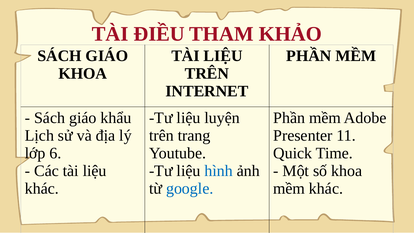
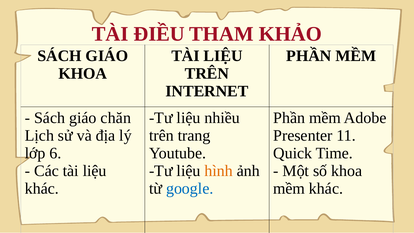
khẩu: khẩu -> chăn (116, 118)
luyện: luyện -> nhiều (222, 118)
hình colour: blue -> orange (219, 171)
